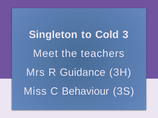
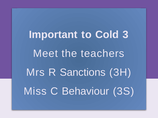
Singleton: Singleton -> Important (53, 35)
Guidance: Guidance -> Sanctions (83, 73)
